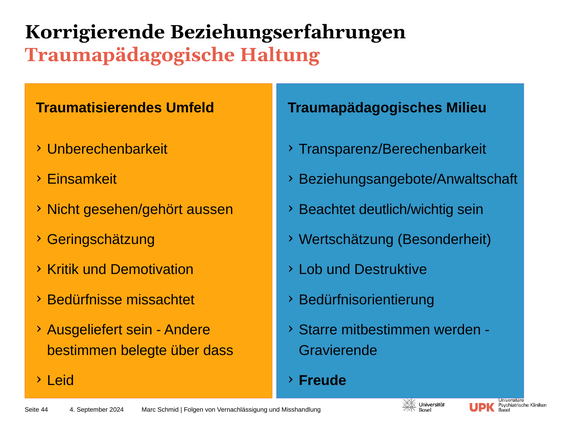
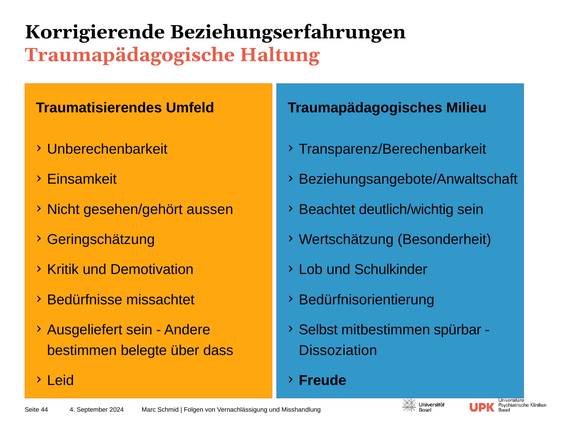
Destruktive: Destruktive -> Schulkinder (391, 270)
Starre: Starre -> Selbst (318, 330)
werden: werden -> spürbar (458, 330)
Gravierende: Gravierende -> Dissoziation (338, 351)
